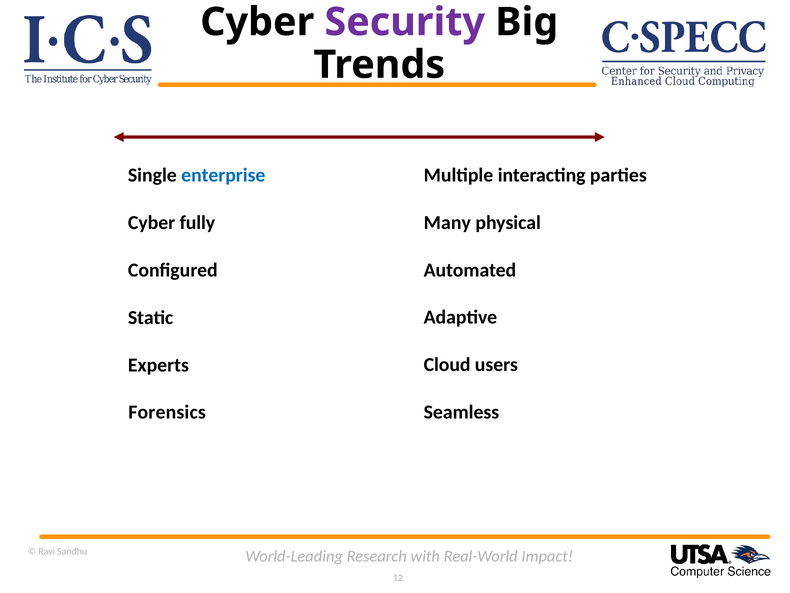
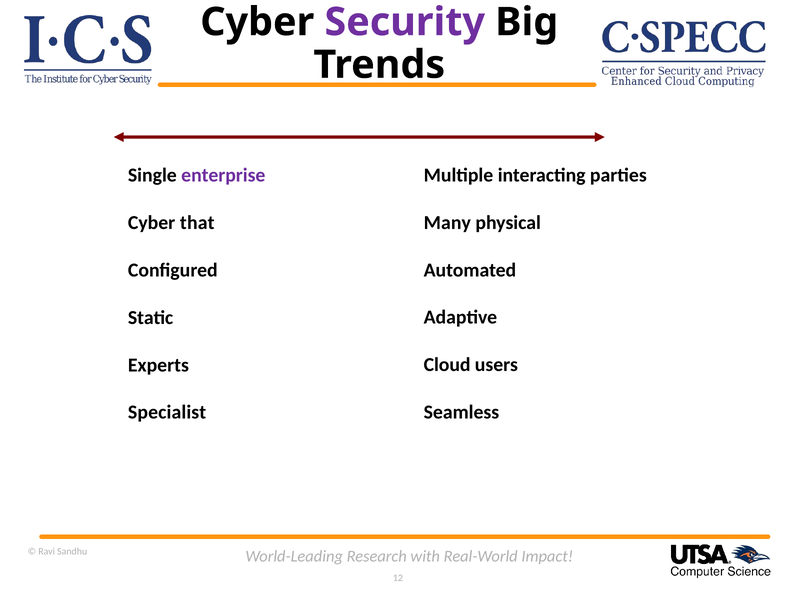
enterprise colour: blue -> purple (223, 175)
fully: fully -> that (197, 222)
Forensics: Forensics -> Specialist (167, 412)
